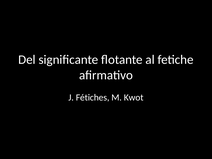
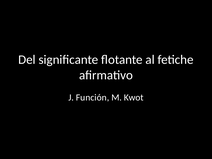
Fétiches: Fétiches -> Función (93, 97)
